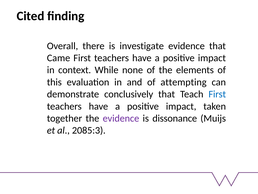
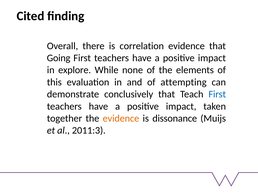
investigate: investigate -> correlation (142, 46)
Came: Came -> Going (59, 58)
context: context -> explore (75, 70)
evidence colour: purple -> orange (121, 118)
2085:3: 2085:3 -> 2011:3 (89, 130)
